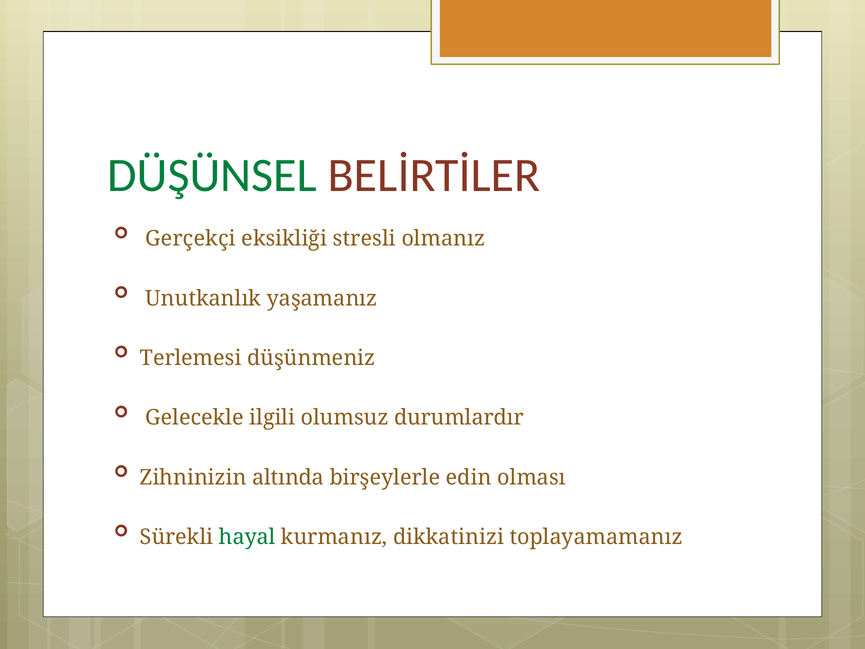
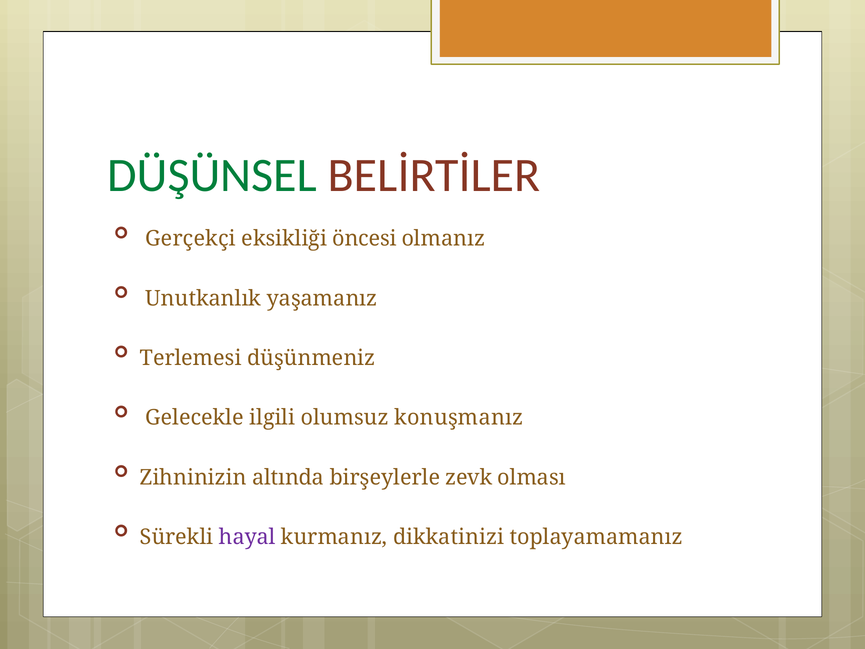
stresli: stresli -> öncesi (364, 239)
durumlardır: durumlardır -> konuşmanız (459, 418)
edin: edin -> zevk (469, 477)
hayal colour: green -> purple (247, 537)
